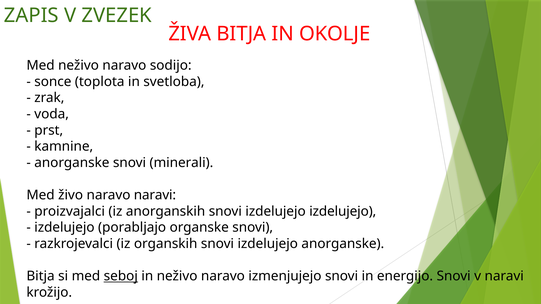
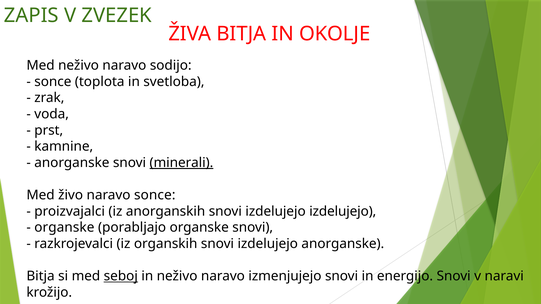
minerali underline: none -> present (181, 163)
naravo naravi: naravi -> sonce (155, 195)
izdelujejo: izdelujejo -> organske (64, 228)
